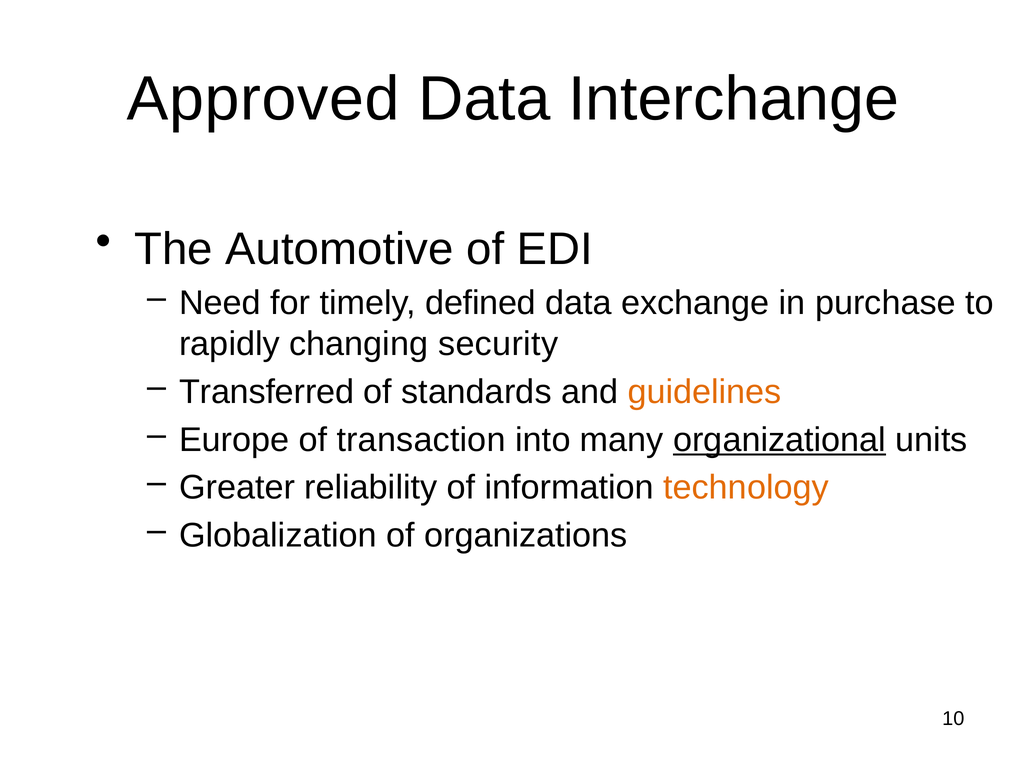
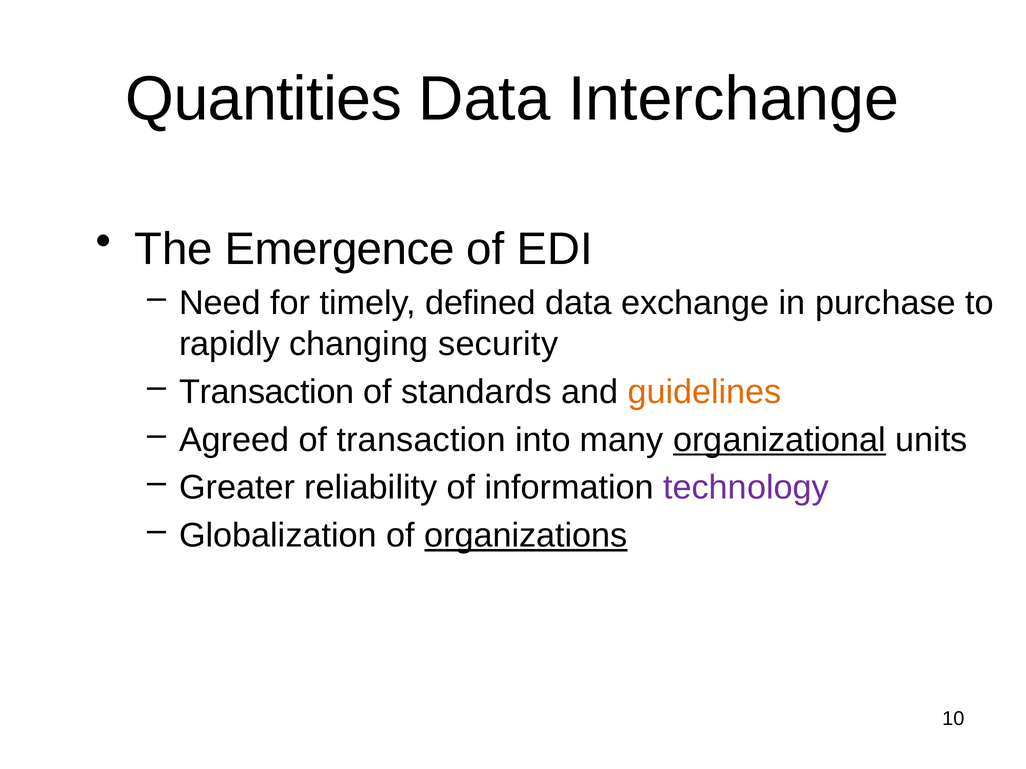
Approved: Approved -> Quantities (264, 99)
Automotive: Automotive -> Emergence (340, 249)
Transferred: Transferred -> Transaction (267, 392)
Europe: Europe -> Agreed (234, 440)
technology colour: orange -> purple (746, 488)
organizations underline: none -> present (526, 536)
